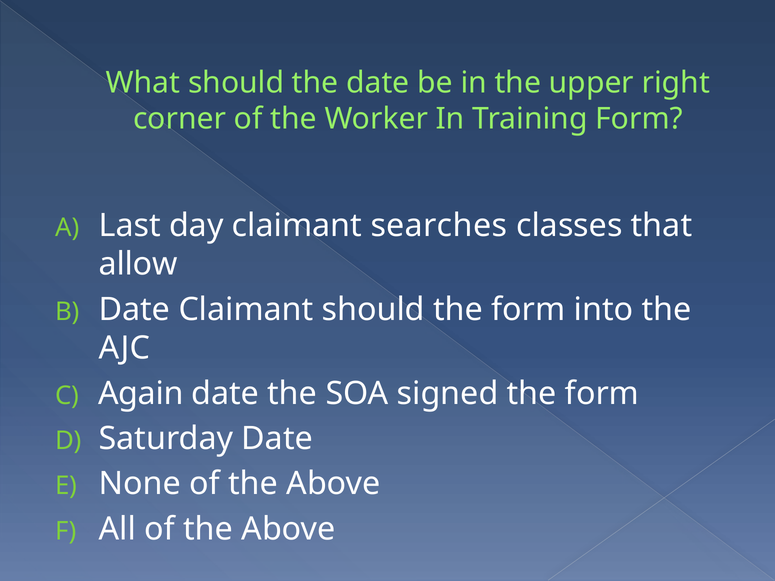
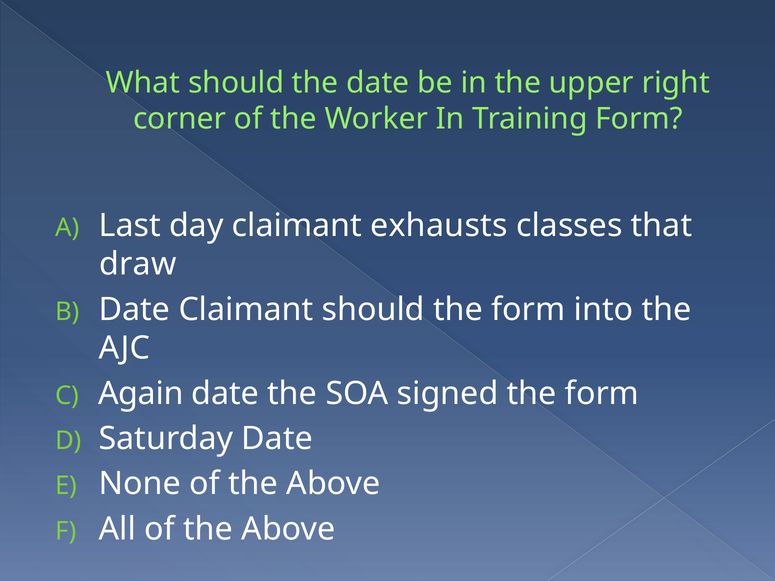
searches: searches -> exhausts (439, 226)
allow: allow -> draw (138, 264)
